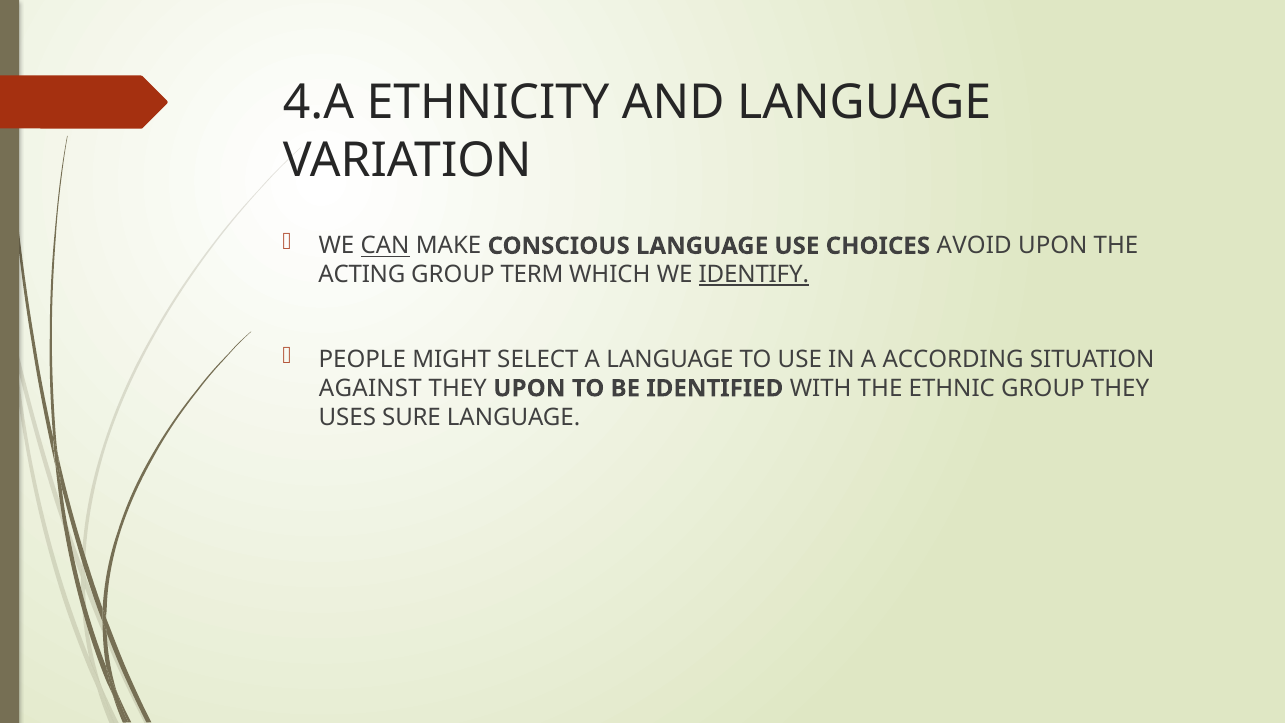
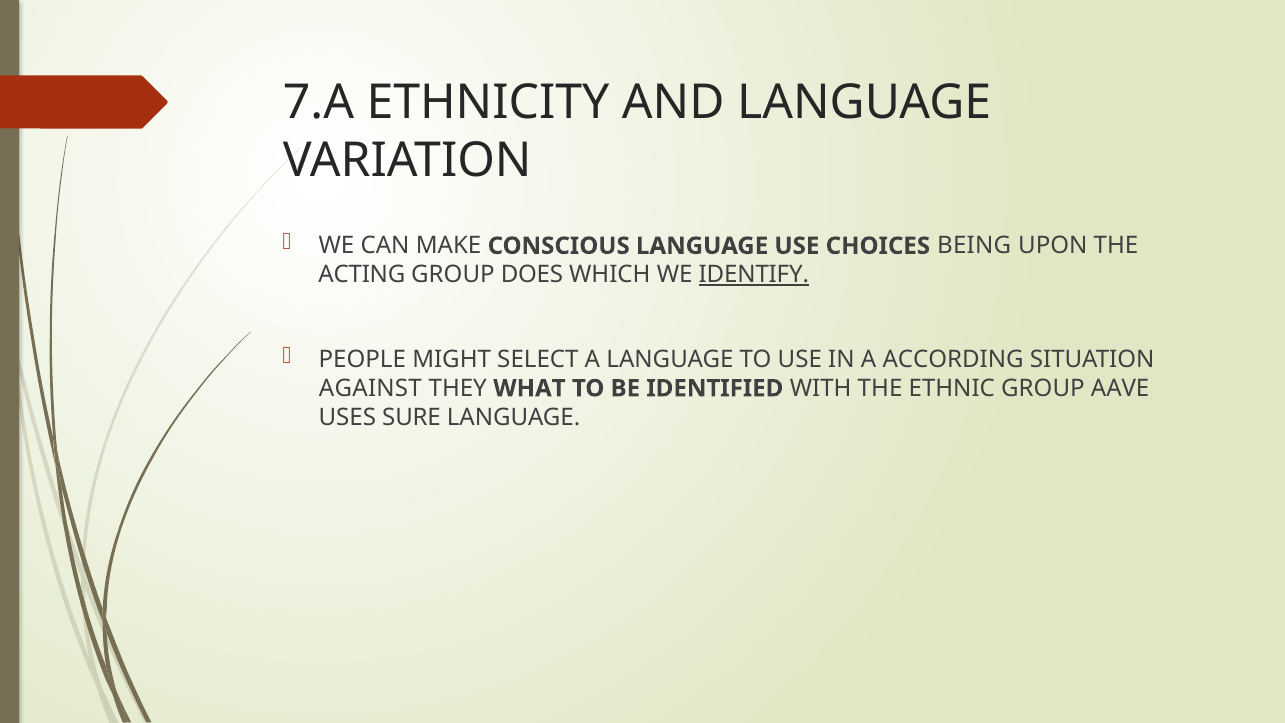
4.A: 4.A -> 7.A (319, 103)
CAN underline: present -> none (385, 246)
AVOID: AVOID -> BEING (974, 246)
TERM: TERM -> DOES (532, 275)
THEY UPON: UPON -> WHAT (529, 388)
GROUP THEY: THEY -> AAVE (1120, 388)
